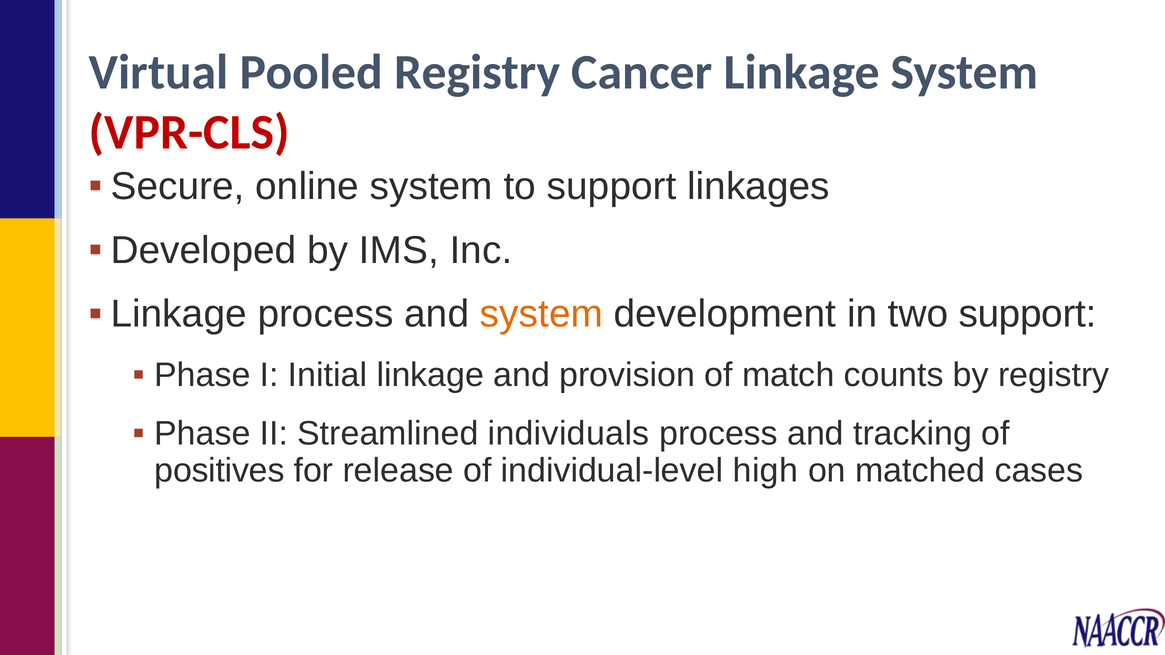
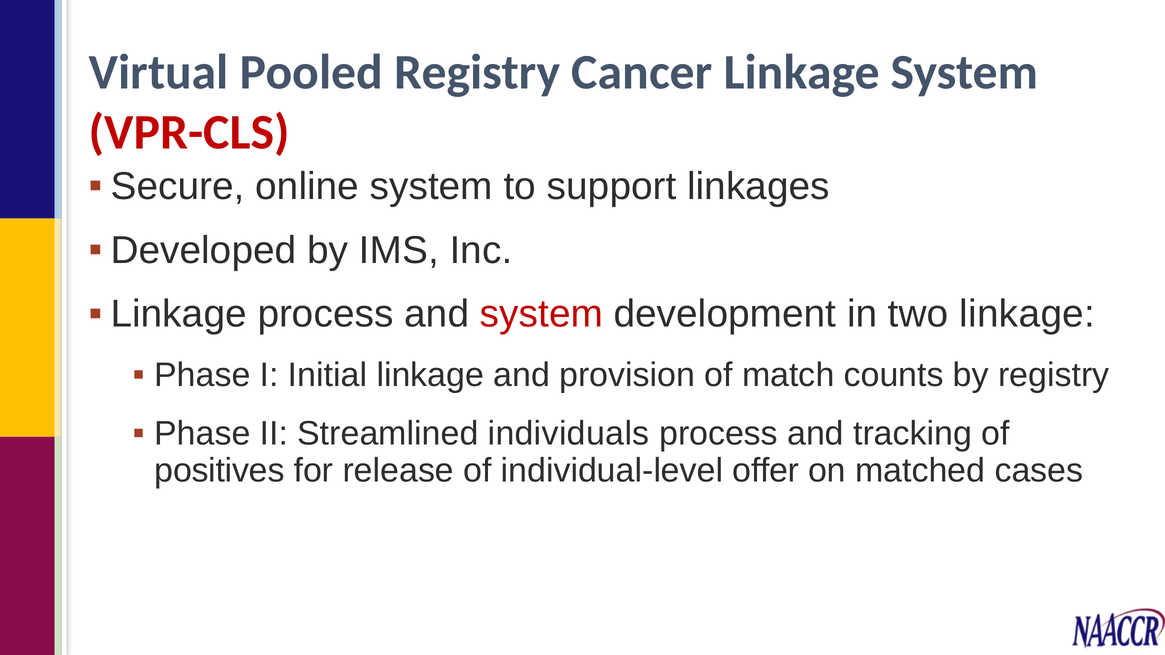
system colour: orange -> red (541, 314)
two support: support -> linkage (1027, 314)
high: high -> offer (766, 471)
